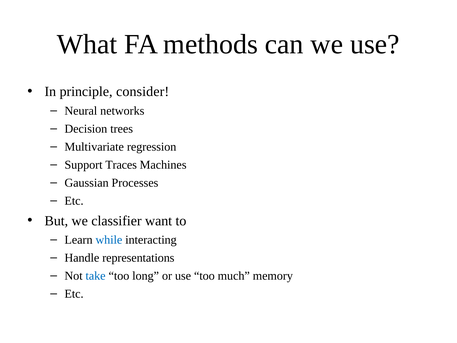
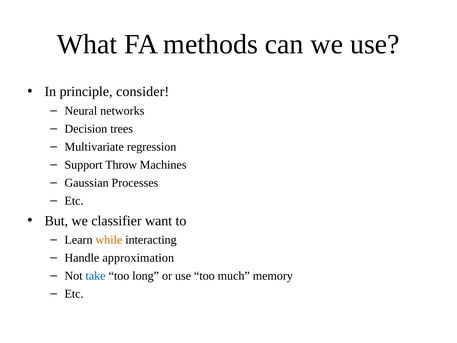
Traces: Traces -> Throw (121, 165)
while colour: blue -> orange (109, 240)
representations: representations -> approximation (138, 258)
